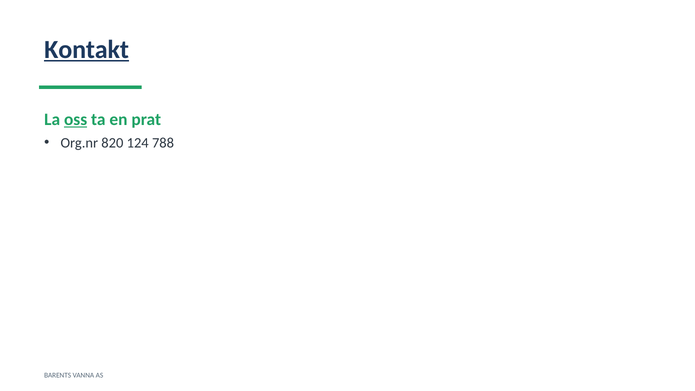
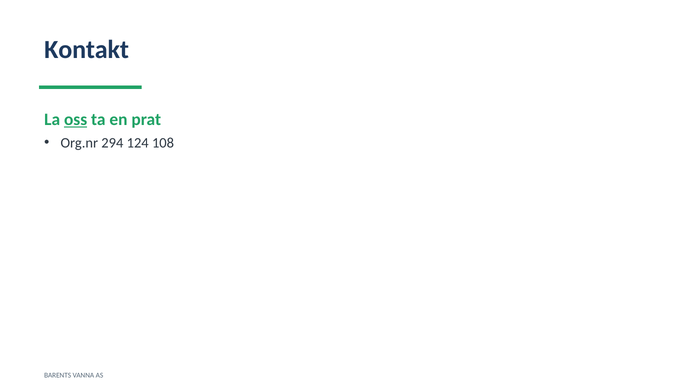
Kontakt underline: present -> none (87, 50)
820: 820 -> 294 (112, 143)
788: 788 -> 108 (163, 143)
